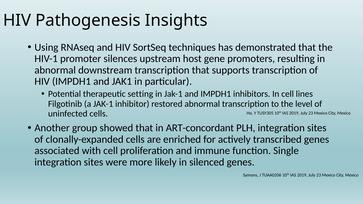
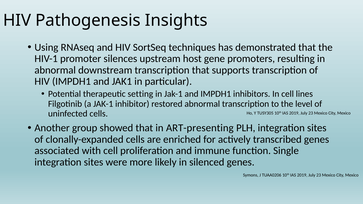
ART-concordant: ART-concordant -> ART-presenting (200, 128)
